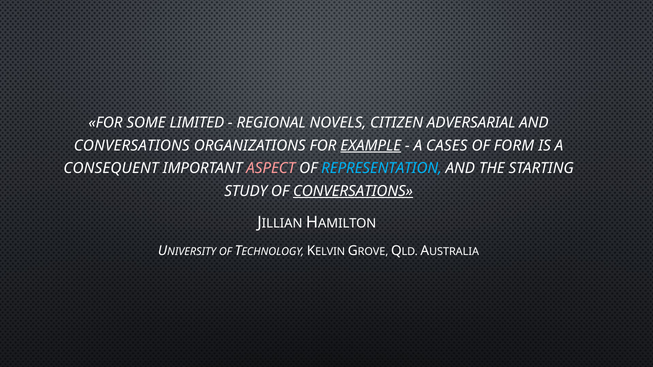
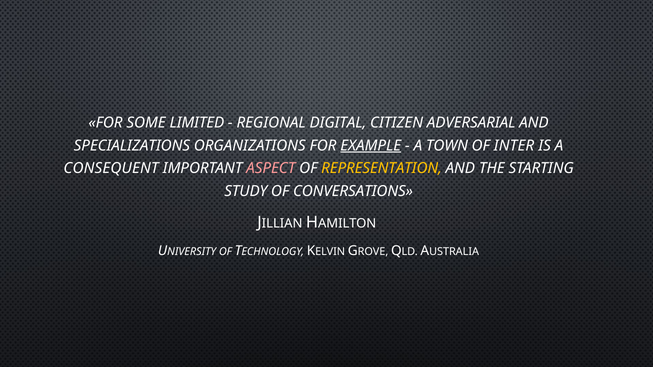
NOVELS: NOVELS -> DIGITAL (338, 123)
CONVERSATIONS: CONVERSATIONS -> SPECIALIZATIONS (132, 146)
CASES: CASES -> TOWN (447, 146)
FORM: FORM -> INTER (514, 146)
REPRESENTATION colour: light blue -> yellow (382, 169)
CONVERSATIONS underline: present -> none (353, 191)
